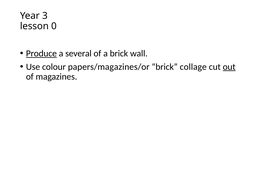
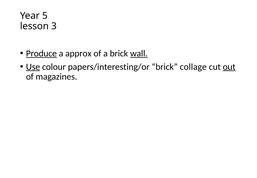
3: 3 -> 5 (45, 16)
0: 0 -> 3 (54, 26)
several: several -> approx (78, 53)
wall underline: none -> present (139, 53)
Use underline: none -> present (33, 67)
papers/magazines/or: papers/magazines/or -> papers/interesting/or (109, 67)
